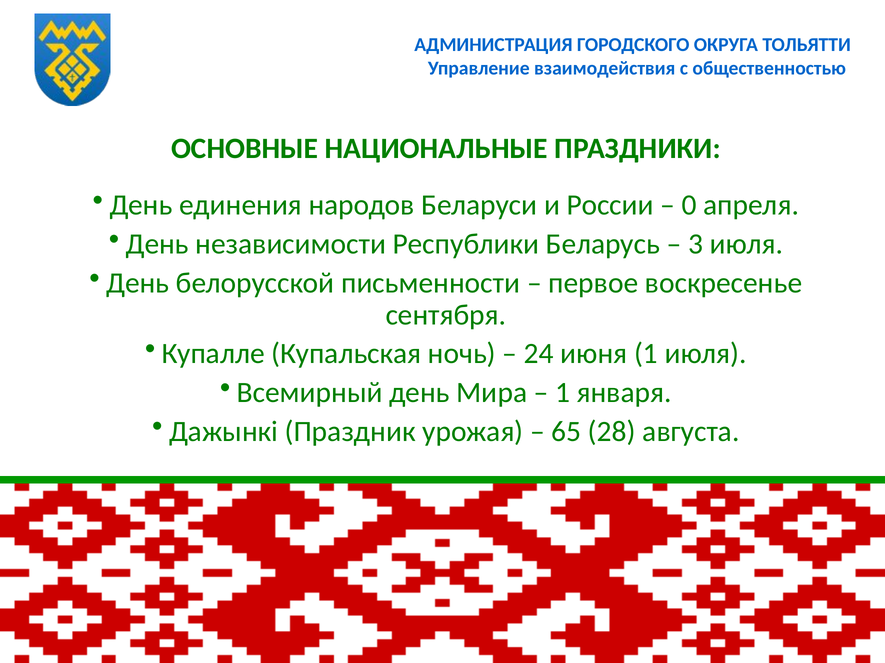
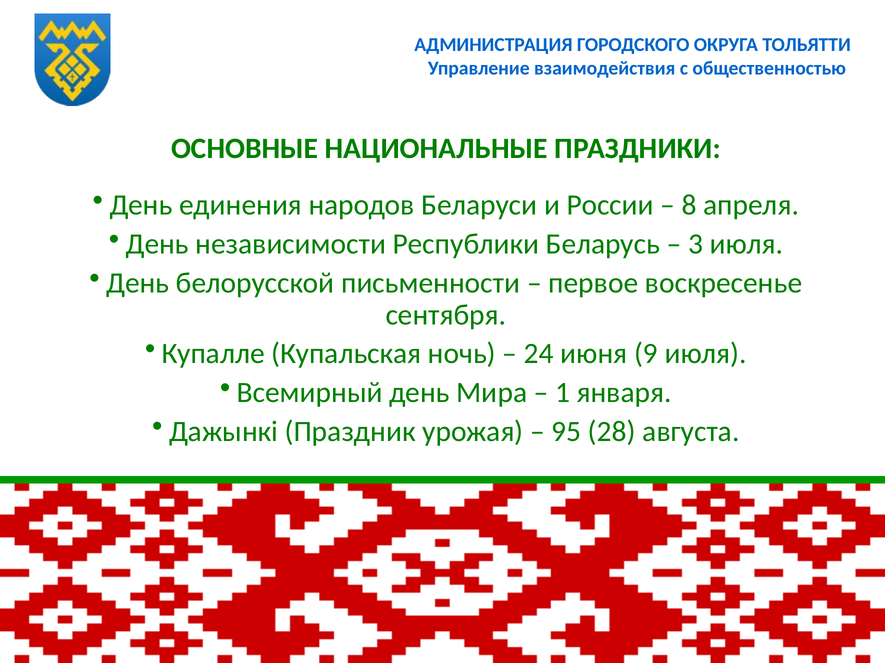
0: 0 -> 8 (689, 205)
июня 1: 1 -> 9 (646, 354)
65: 65 -> 95 (566, 432)
